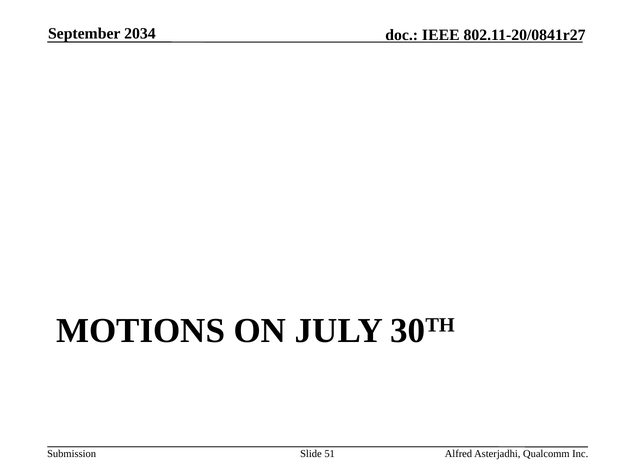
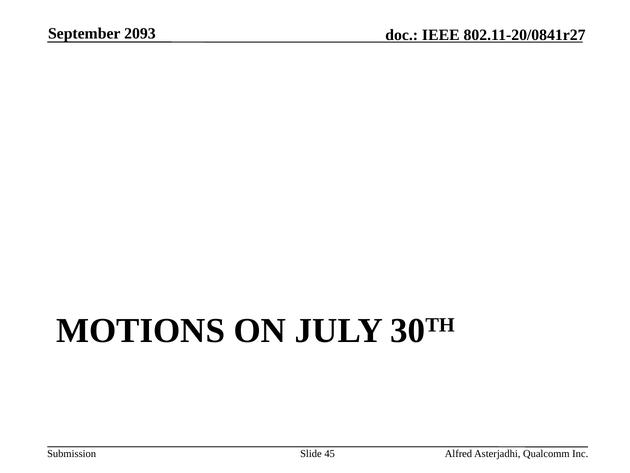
2034: 2034 -> 2093 (140, 33)
51: 51 -> 45 (330, 453)
